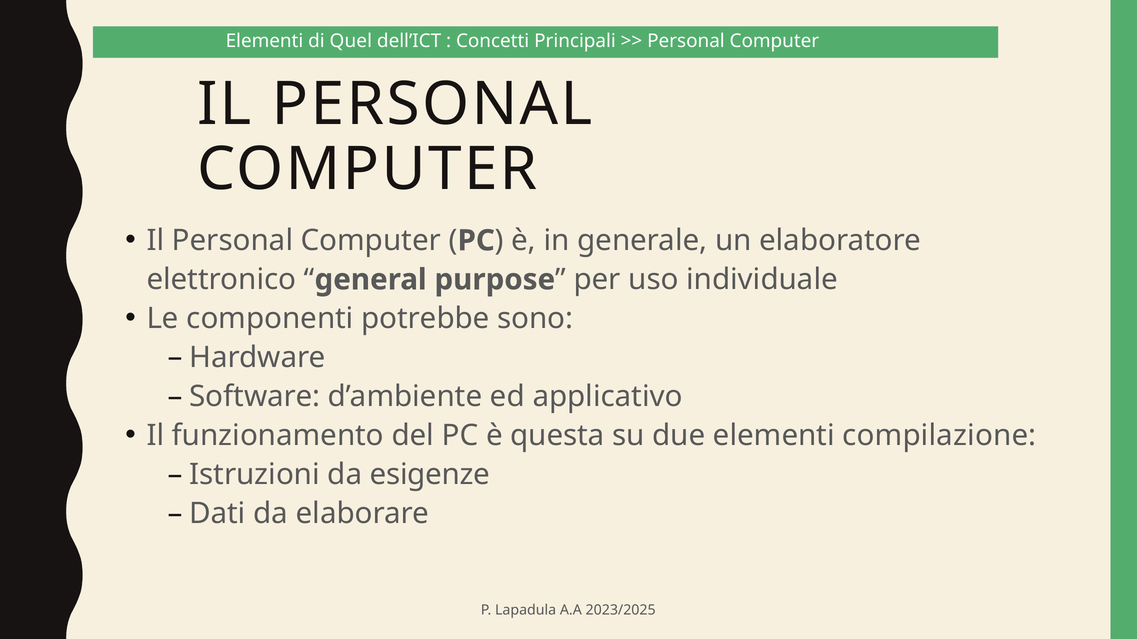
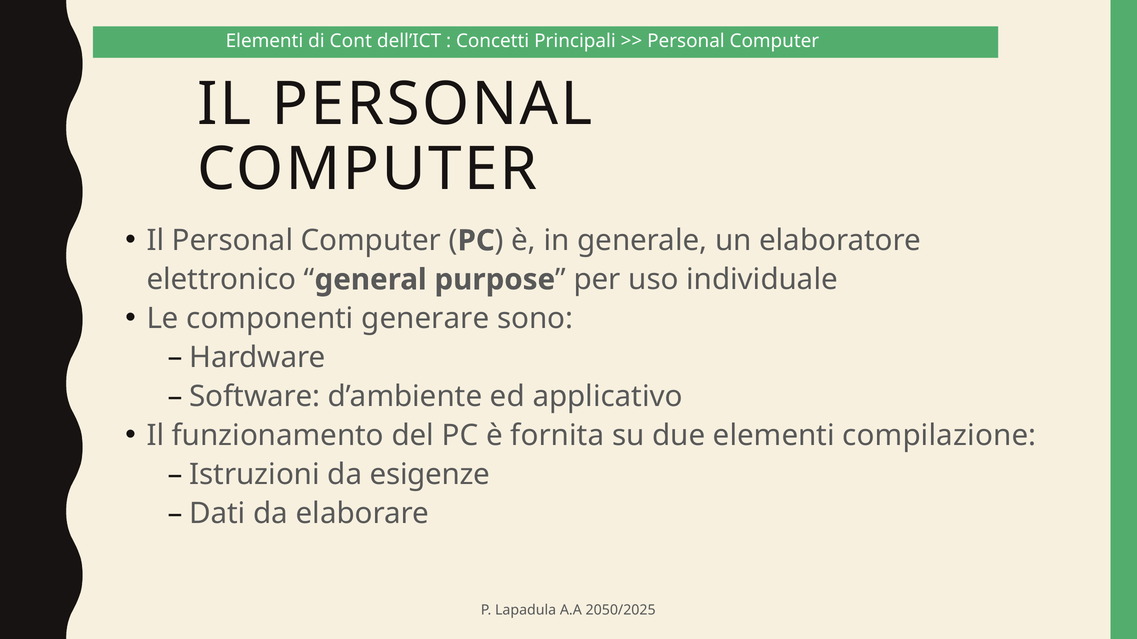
Quel: Quel -> Cont (351, 41)
potrebbe: potrebbe -> generare (425, 319)
questa: questa -> fornita (557, 436)
2023/2025: 2023/2025 -> 2050/2025 (621, 611)
